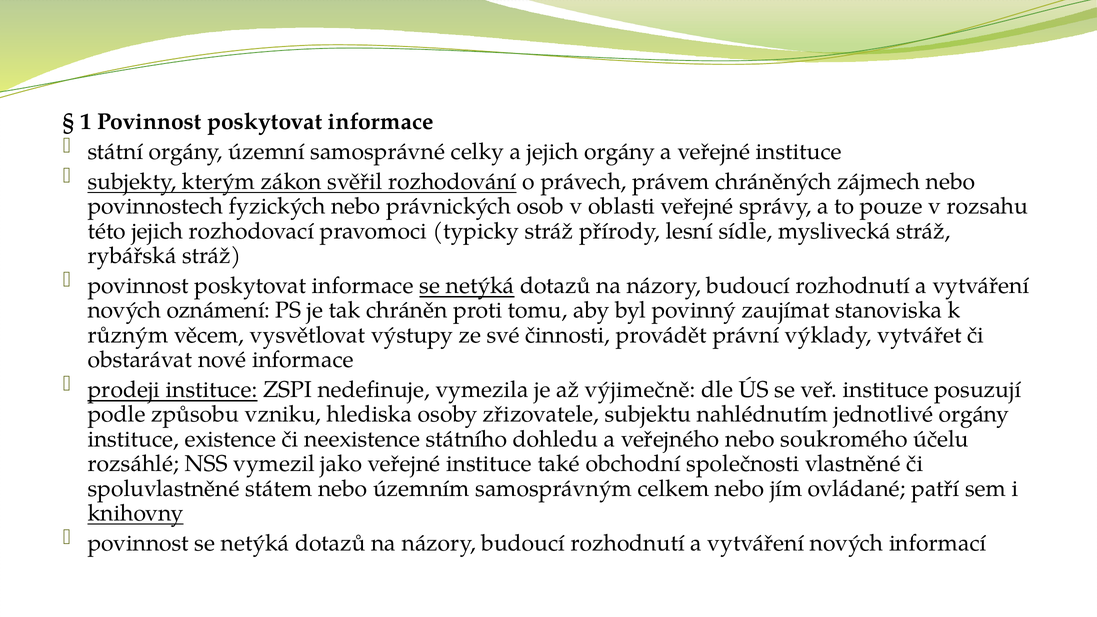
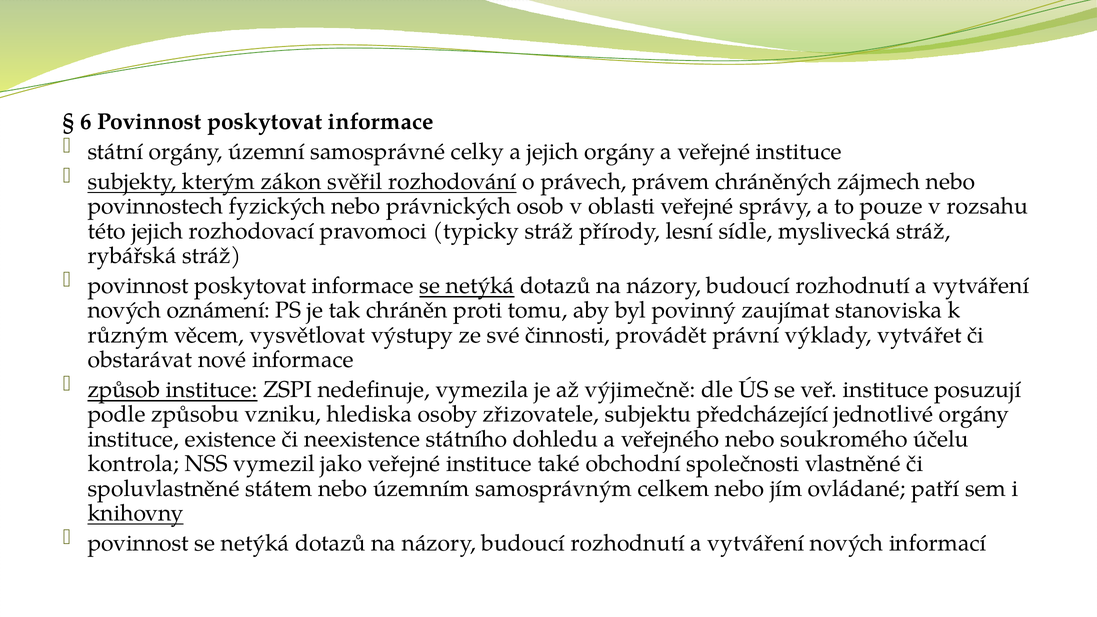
1: 1 -> 6 (86, 122)
prodeji: prodeji -> způsob (124, 390)
nahlédnutím: nahlédnutím -> předcházející (762, 414)
rozsáhlé: rozsáhlé -> kontrola (133, 464)
